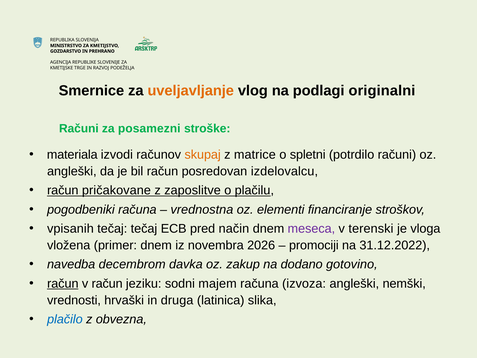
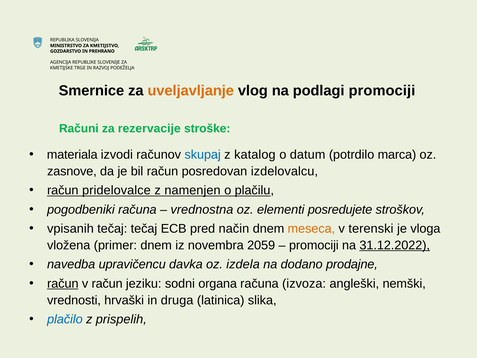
podlagi originalni: originalni -> promociji (382, 90)
posamezni: posamezni -> rezervacije (149, 128)
skupaj colour: orange -> blue (203, 155)
matrice: matrice -> katalog (255, 155)
spletni: spletni -> datum (308, 155)
potrdilo računi: računi -> marca (397, 155)
angleški: angleški -> zasnove (72, 171)
pričakovane: pričakovane -> pridelovalce (116, 190)
zaposlitve: zaposlitve -> namenjen (192, 190)
financiranje: financiranje -> posredujete (340, 209)
meseca colour: purple -> orange (311, 229)
2026: 2026 -> 2059 (261, 245)
31.12.2022 underline: none -> present (395, 245)
decembrom: decembrom -> upravičencu (132, 264)
zakup: zakup -> izdela (243, 264)
gotovino: gotovino -> prodajne (352, 264)
majem: majem -> organa (218, 283)
obvezna: obvezna -> prispelih (121, 319)
